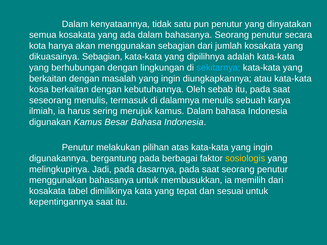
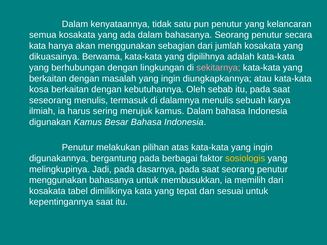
dinyatakan: dinyatakan -> kelancaran (289, 24)
kota: kota -> kata (38, 46)
dikuasainya Sebagian: Sebagian -> Berwama (102, 57)
sekitarnya colour: light blue -> pink (218, 68)
